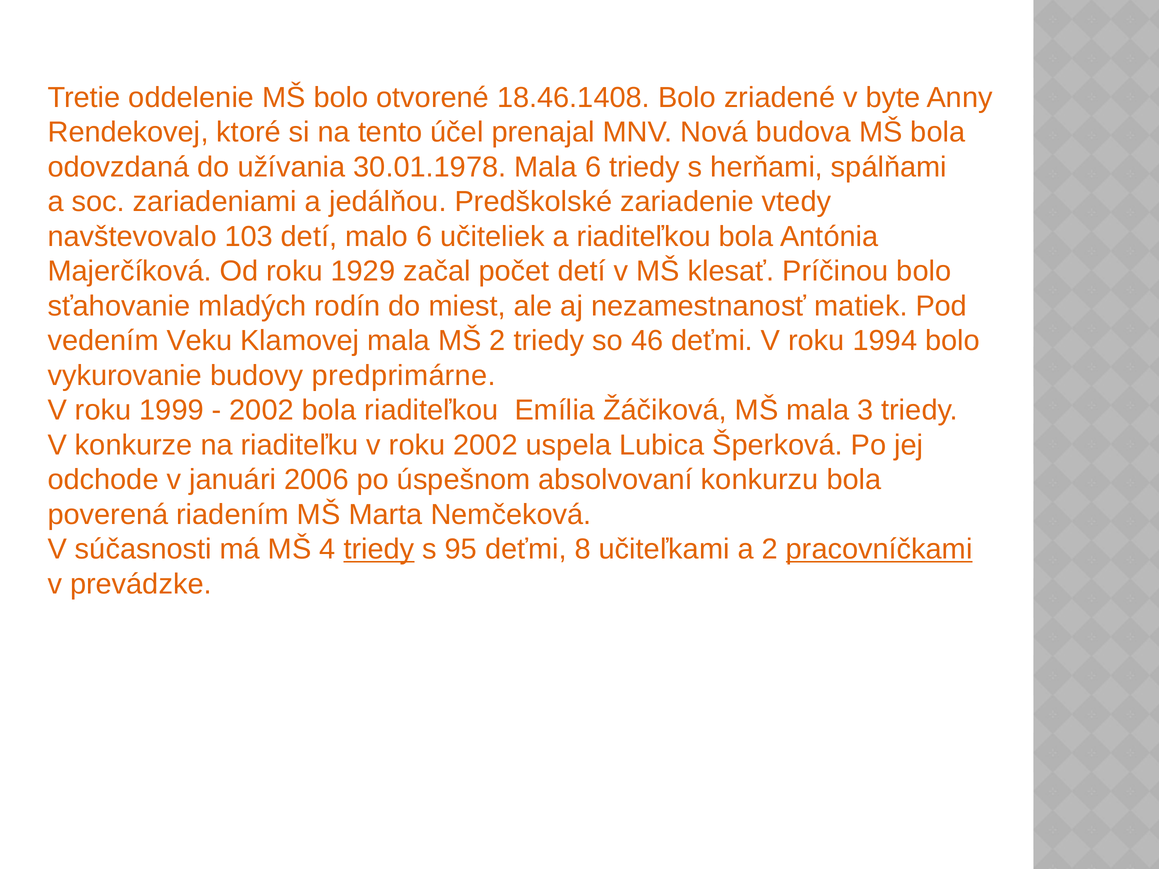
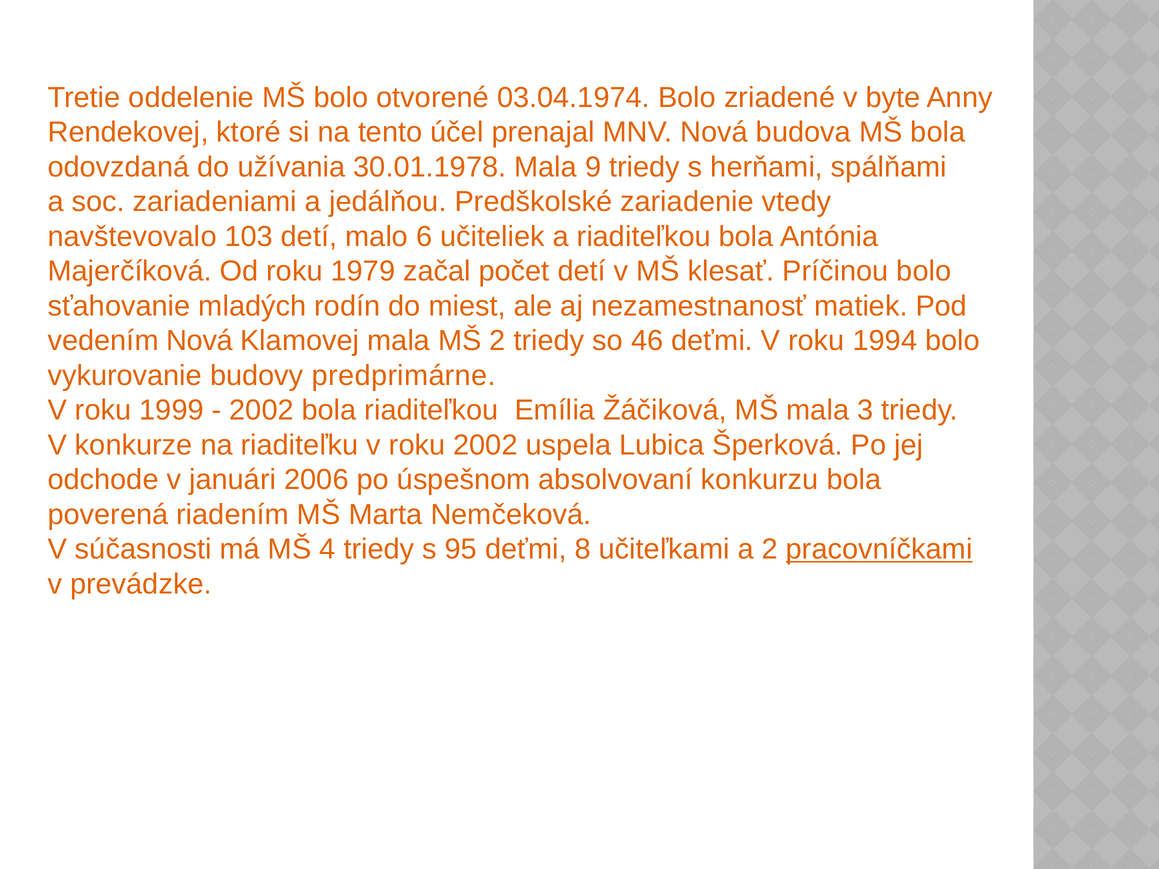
18.46.1408: 18.46.1408 -> 03.04.1974 (573, 97)
Mala 6: 6 -> 9 (593, 167)
1929: 1929 -> 1979 (363, 271)
vedením Veku: Veku -> Nová (200, 341)
triedy underline: present -> none (379, 549)
